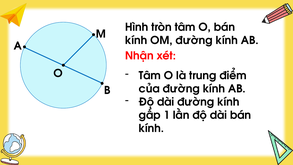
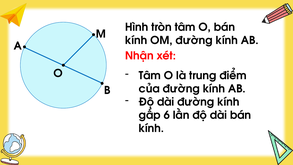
1: 1 -> 6 (167, 115)
